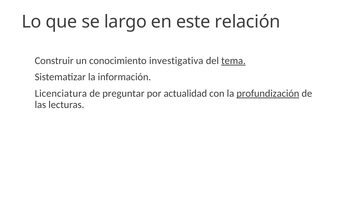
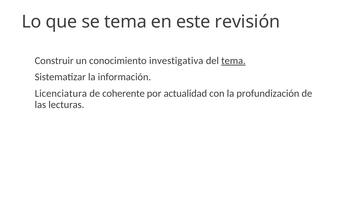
se largo: largo -> tema (125, 22)
relación: relación -> revisión (247, 22)
preguntar: preguntar -> coherente (124, 94)
profundización underline: present -> none (268, 94)
